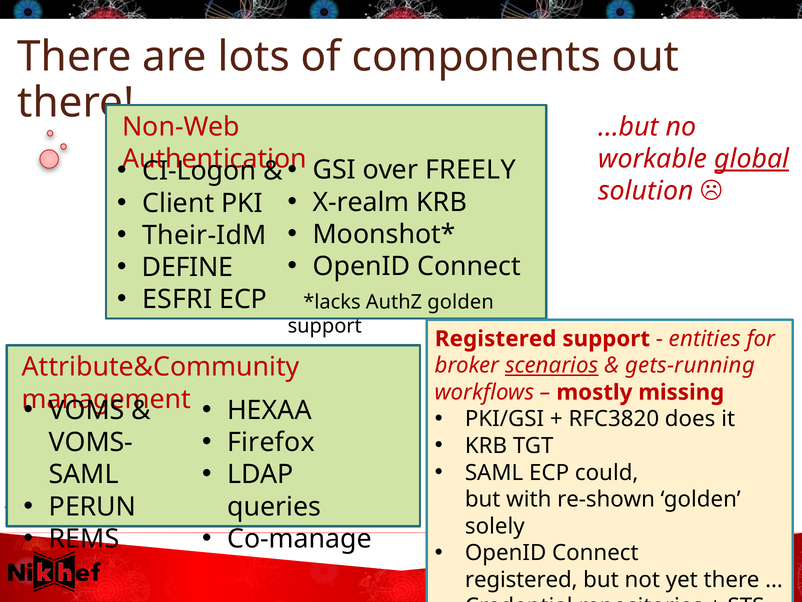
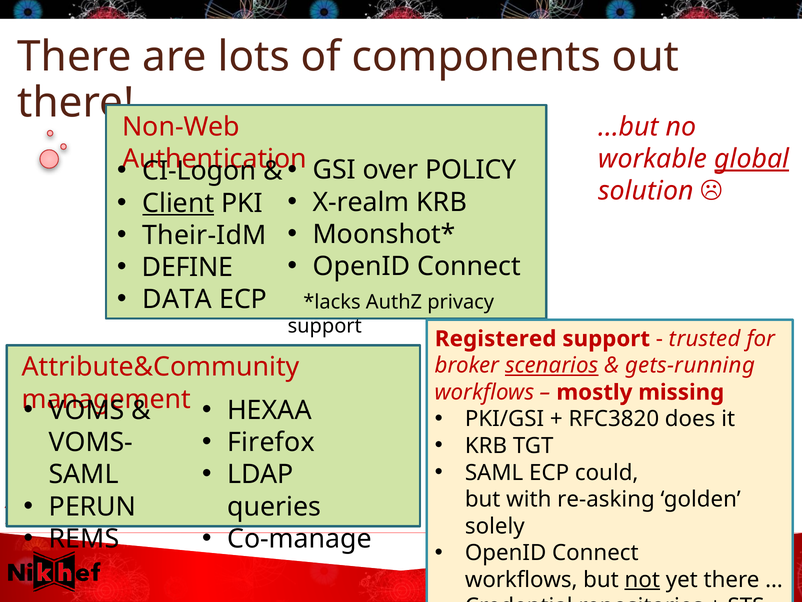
FREELY: FREELY -> POLICY (471, 170)
Client underline: none -> present (178, 203)
ESFRI: ESFRI -> DATA (177, 299)
AuthZ golden: golden -> privacy (461, 302)
entities: entities -> trusted (705, 339)
re-shown: re-shown -> re-asking (606, 499)
registered: registered -> workflows (521, 579)
not underline: none -> present (642, 579)
